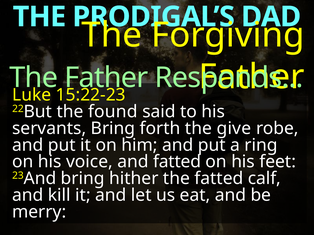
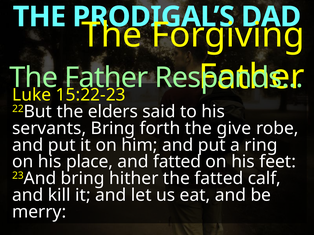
found: found -> elders (113, 112)
voice: voice -> place (90, 162)
